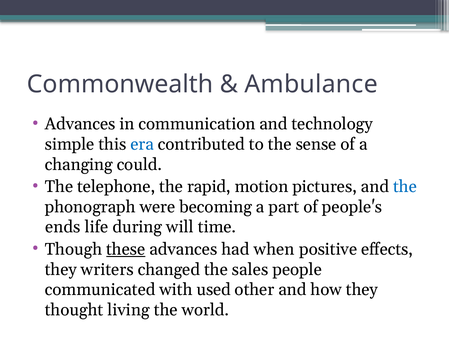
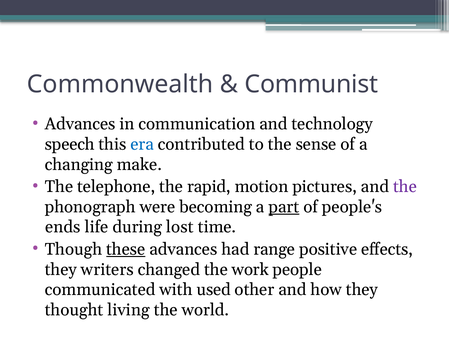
Ambulance: Ambulance -> Communist (311, 84)
simple: simple -> speech (70, 144)
could: could -> make (139, 164)
the colour: blue -> purple (405, 186)
part underline: none -> present (284, 207)
will: will -> lost (180, 227)
when: when -> range (274, 249)
sales: sales -> work (250, 269)
